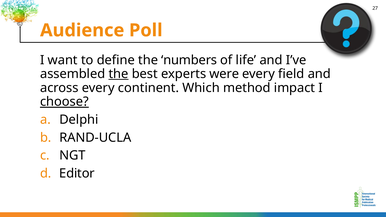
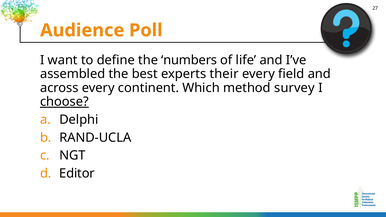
the underline: present -> none (119, 74)
were: were -> their (224, 74)
impact: impact -> survey (294, 88)
